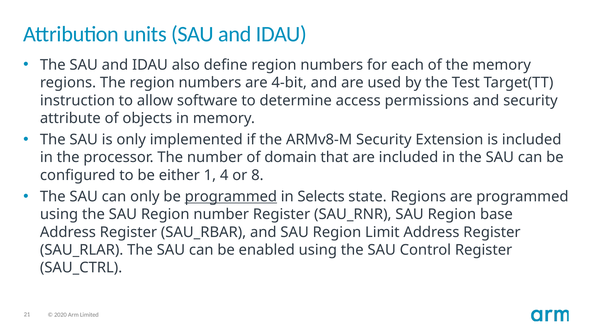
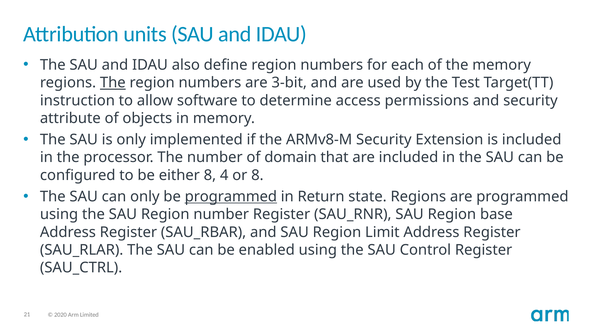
The underline: none -> present (113, 83)
4-bit: 4-bit -> 3-bit (289, 83)
either 1: 1 -> 8 (210, 175)
Selects: Selects -> Return (321, 197)
